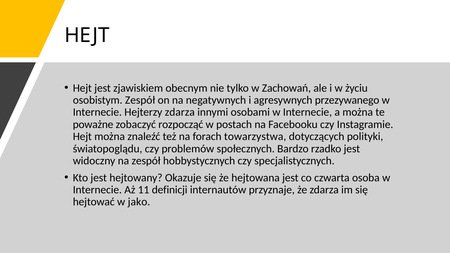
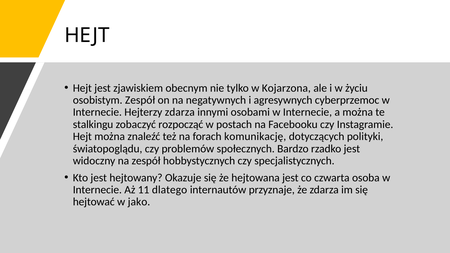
Zachowań: Zachowań -> Kojarzona (286, 88)
przezywanego: przezywanego -> cyberprzemoc (347, 100)
poważne: poważne -> stalkingu (93, 124)
towarzystwa: towarzystwa -> komunikację (255, 137)
definicji: definicji -> dlatego (170, 190)
